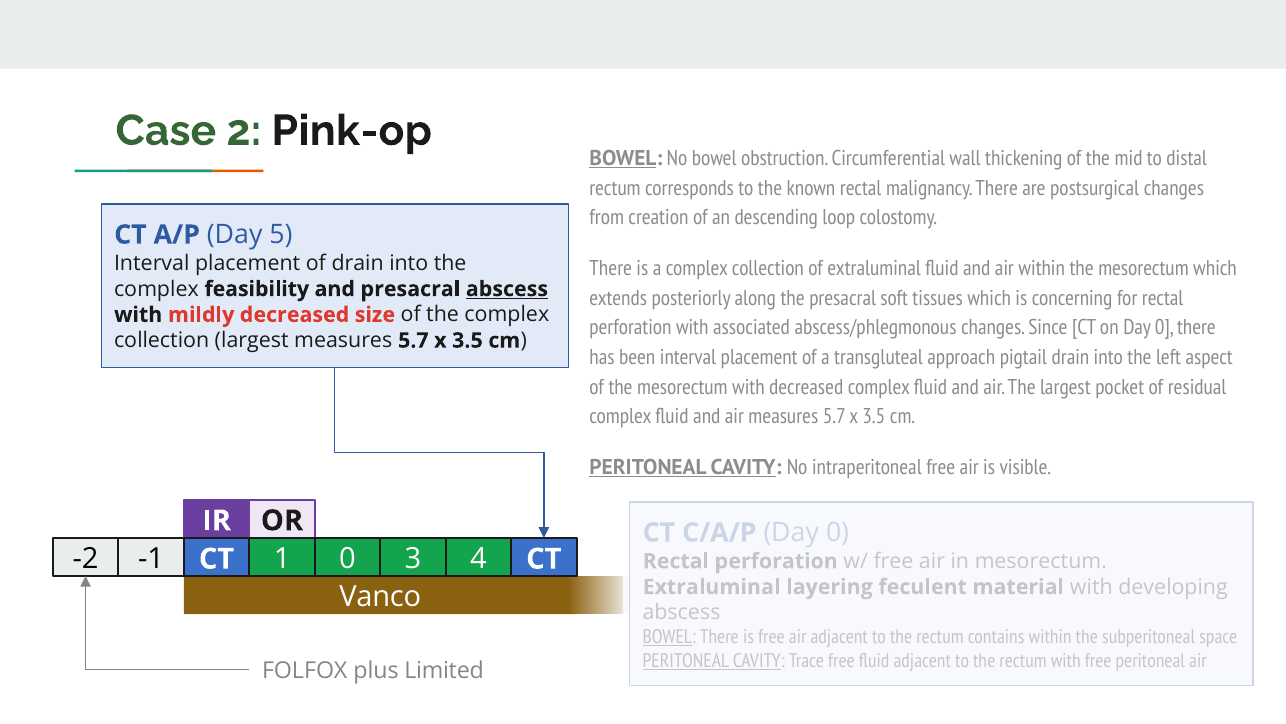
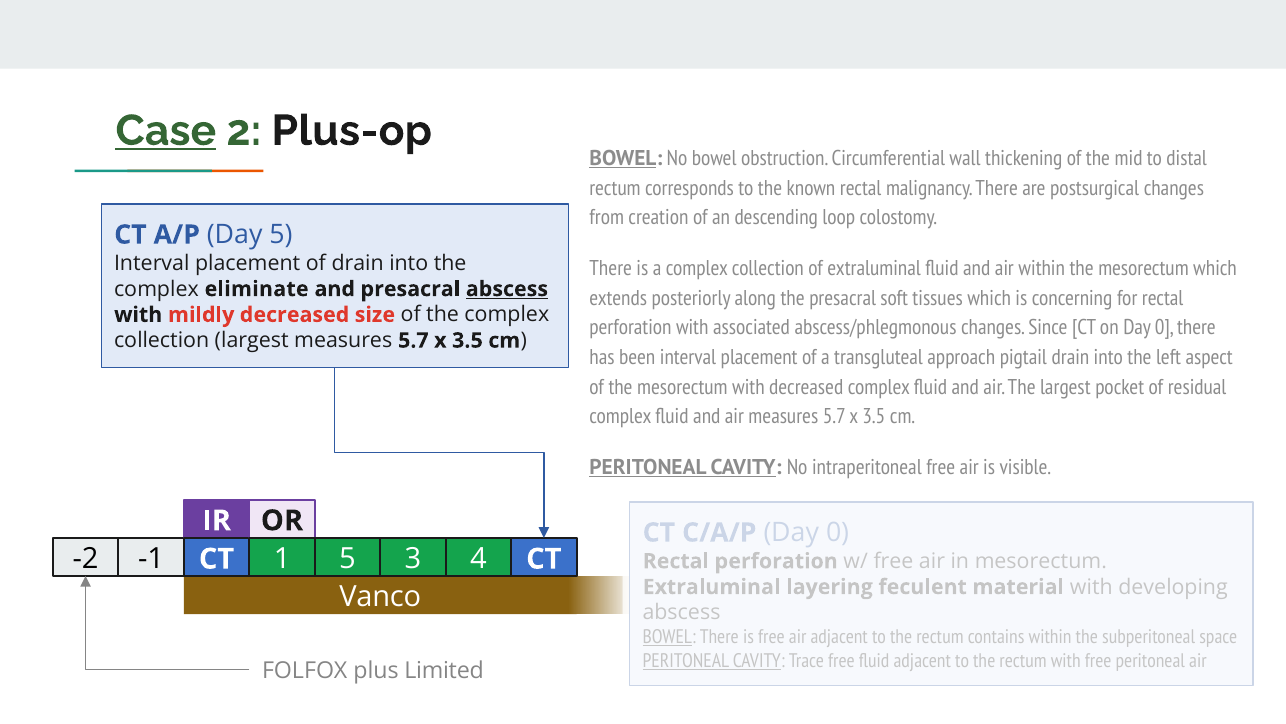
Case underline: none -> present (166, 131)
Pink-op: Pink-op -> Plus-op (352, 131)
feasibility: feasibility -> eliminate (257, 289)
1 0: 0 -> 5 (348, 559)
